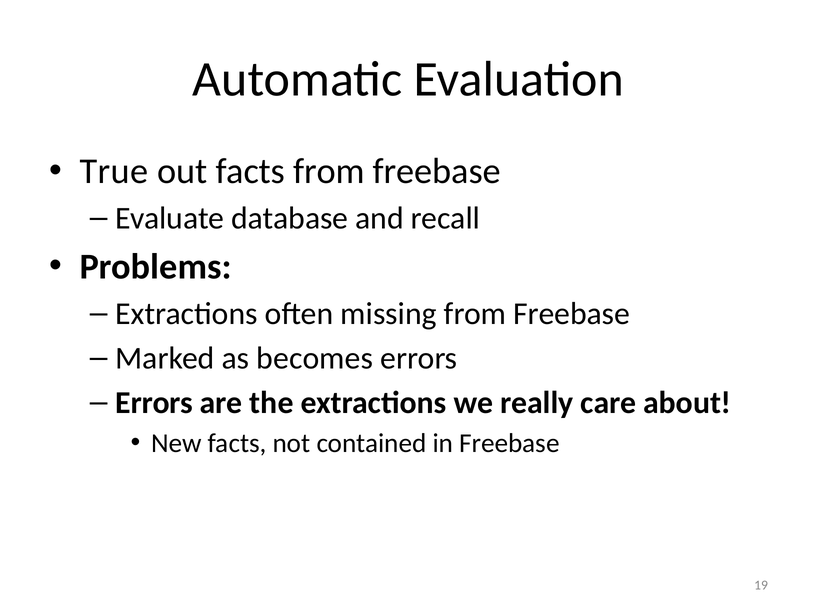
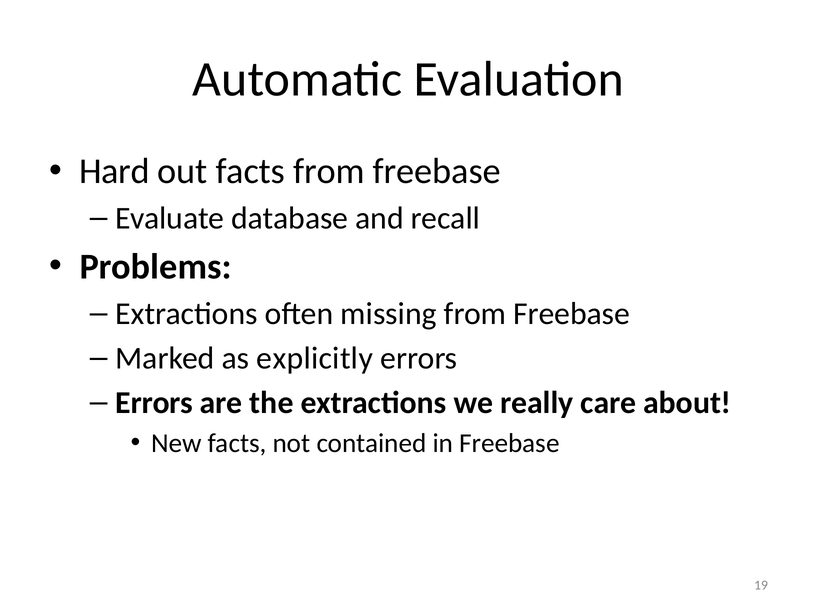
True: True -> Hard (114, 171)
becomes: becomes -> explicitly (315, 358)
